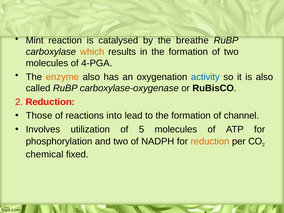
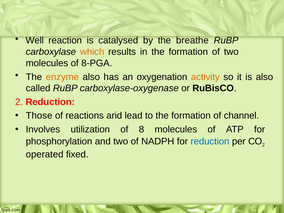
Mint: Mint -> Well (35, 40)
4-PGA: 4-PGA -> 8-PGA (97, 63)
activity colour: blue -> orange (205, 77)
into: into -> arid (114, 116)
5: 5 -> 8 (141, 129)
reduction colour: orange -> blue (210, 141)
chemical: chemical -> operated (45, 154)
